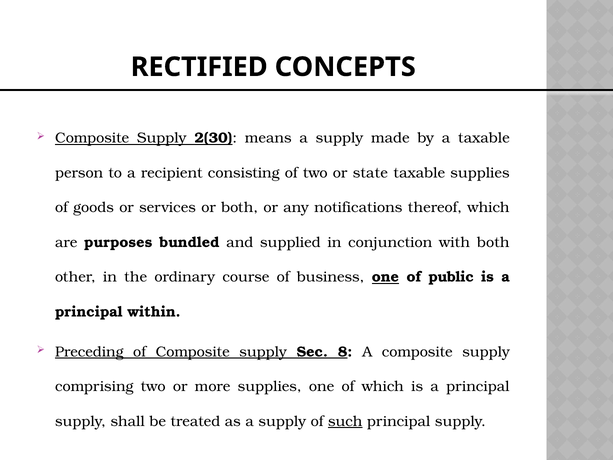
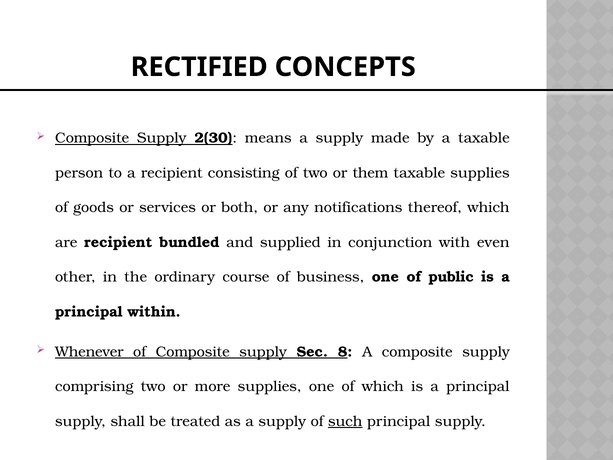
state: state -> them (370, 173)
are purposes: purposes -> recipient (118, 242)
with both: both -> even (493, 242)
one underline: present -> none (385, 277)
Preceding: Preceding -> Whenever (89, 352)
